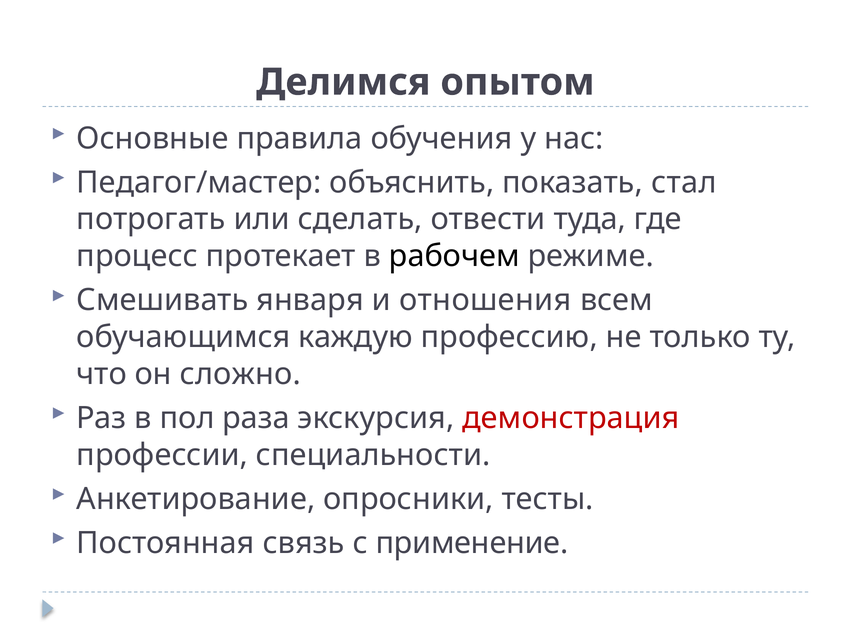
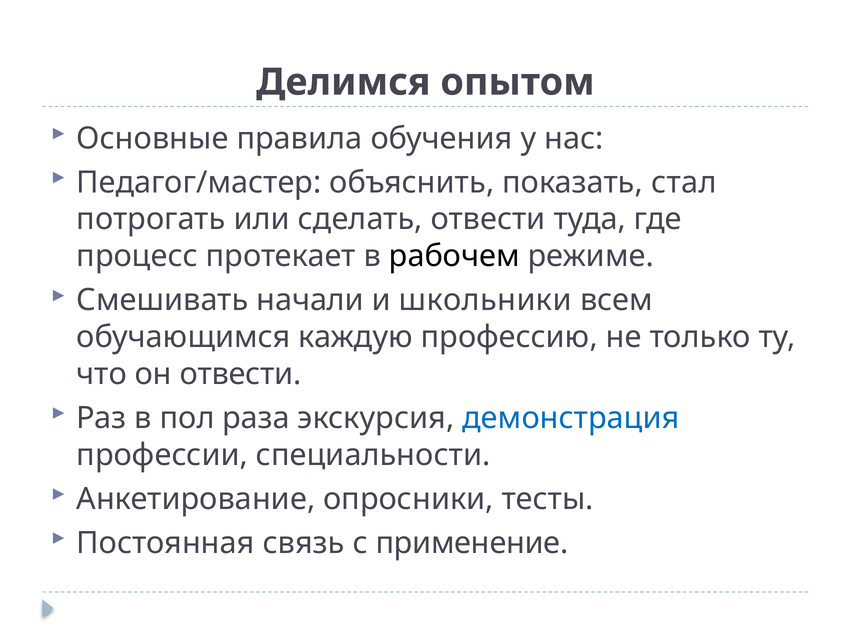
января: января -> начали (310, 300)
отношения: отношения -> школьники (485, 300)
он сложно: сложно -> отвести (241, 374)
демонстрация colour: red -> blue (571, 418)
